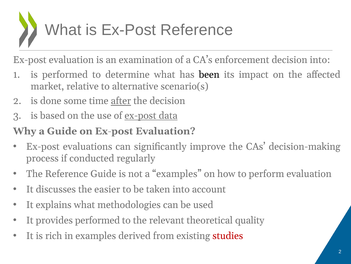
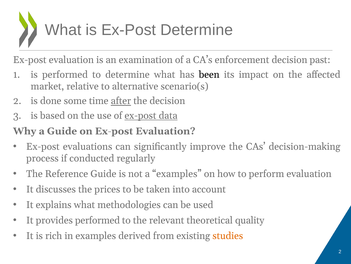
Ex-Post Reference: Reference -> Determine (197, 30)
decision into: into -> past (320, 60)
easier: easier -> prices (107, 189)
studies colour: red -> orange (228, 235)
